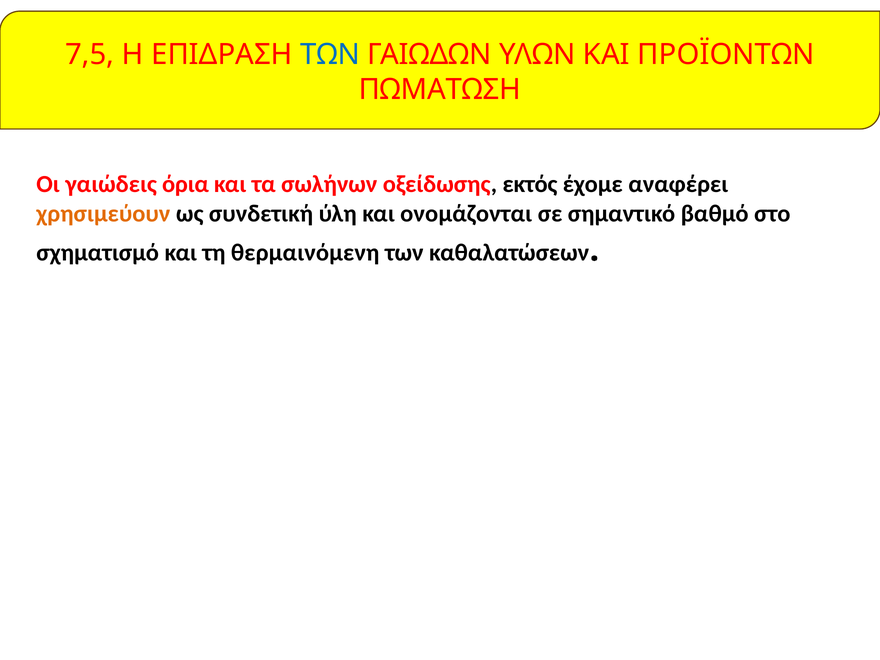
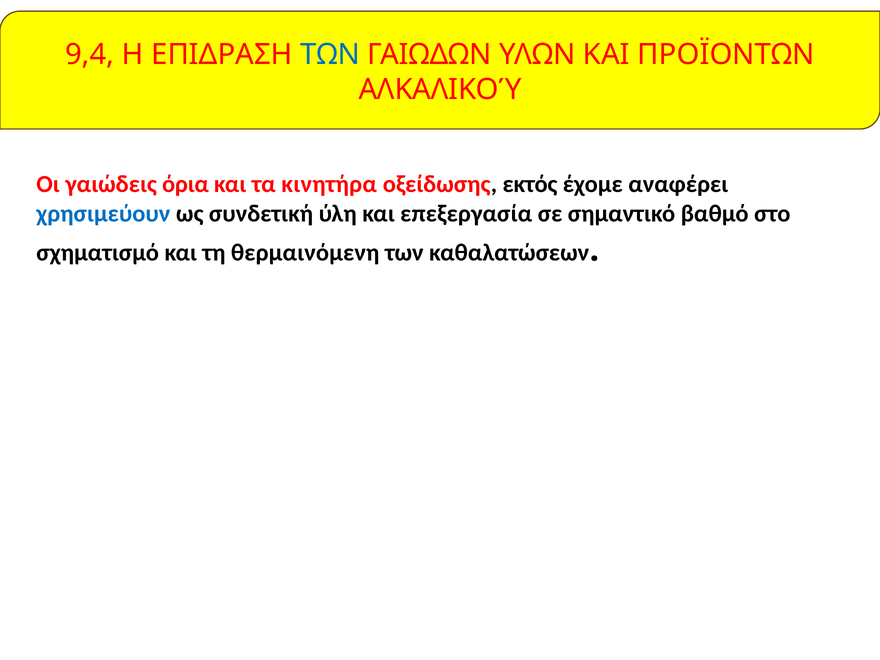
7,5: 7,5 -> 9,4 (90, 55)
ΠΩΜΑΤΩΣΗ: ΠΩΜΑΤΩΣΗ -> ΑΛΚΑΛΙΚΟΎ (440, 90)
σωλήνων: σωλήνων -> κινητήρα (329, 184)
χρησιμεύουν colour: orange -> blue (103, 213)
ονομάζονται: ονομάζονται -> επεξεργασία (466, 213)
